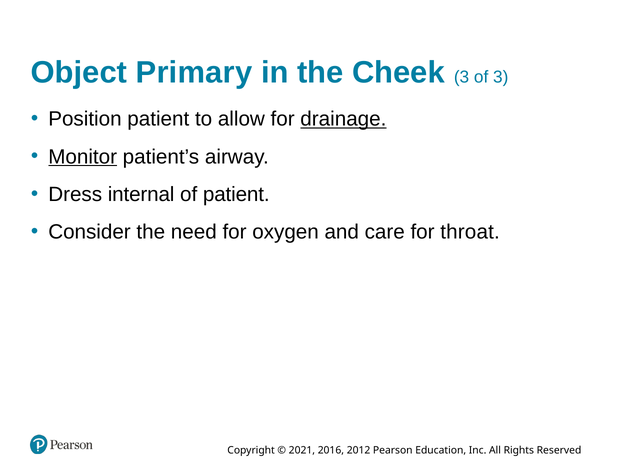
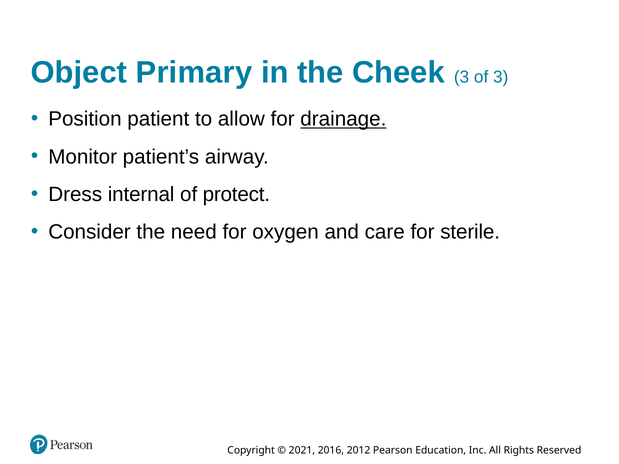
Monitor underline: present -> none (83, 157)
of patient: patient -> protect (236, 194)
throat: throat -> sterile (470, 232)
